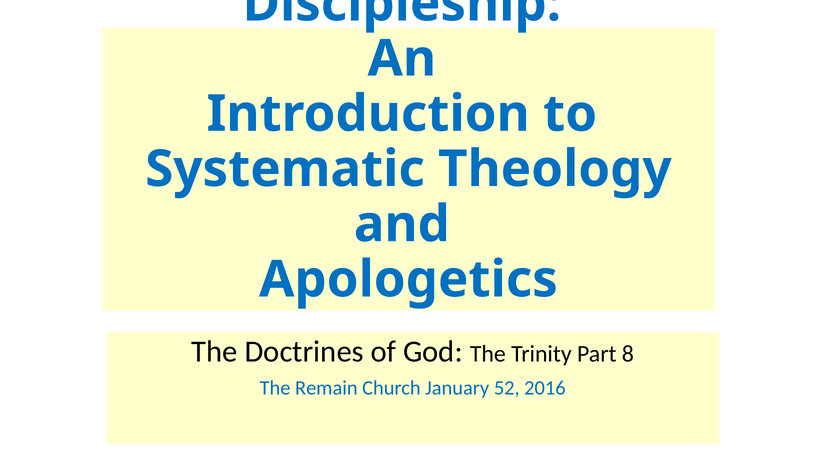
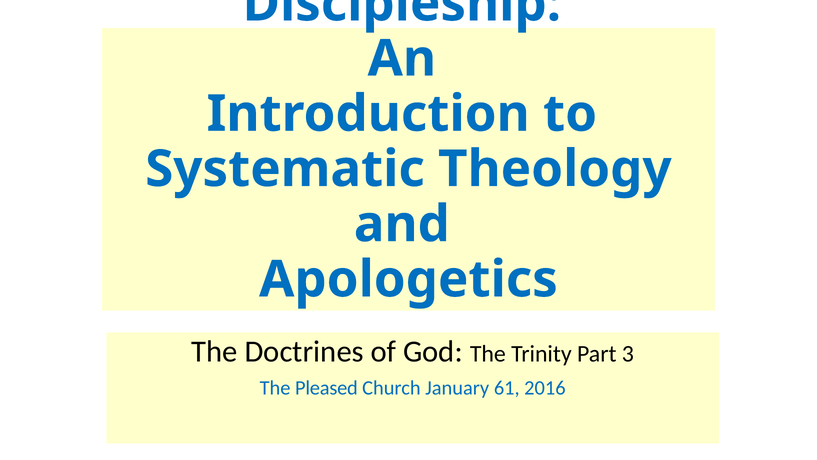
8: 8 -> 3 (628, 354)
Remain: Remain -> Pleased (326, 388)
52: 52 -> 61 (507, 388)
